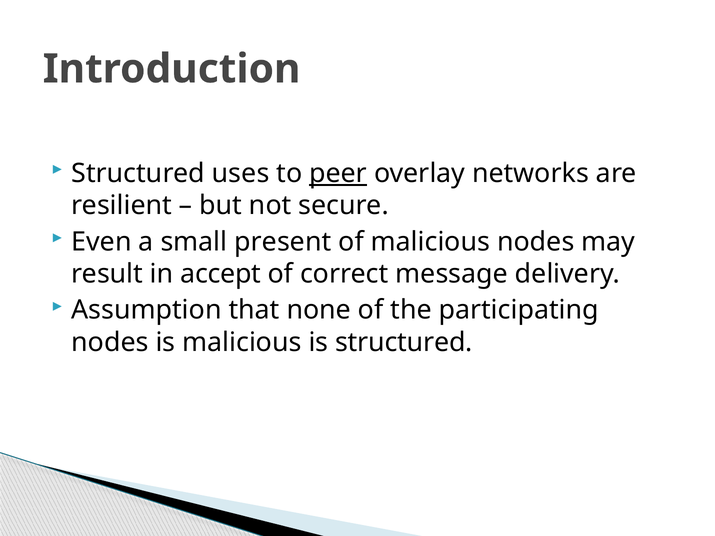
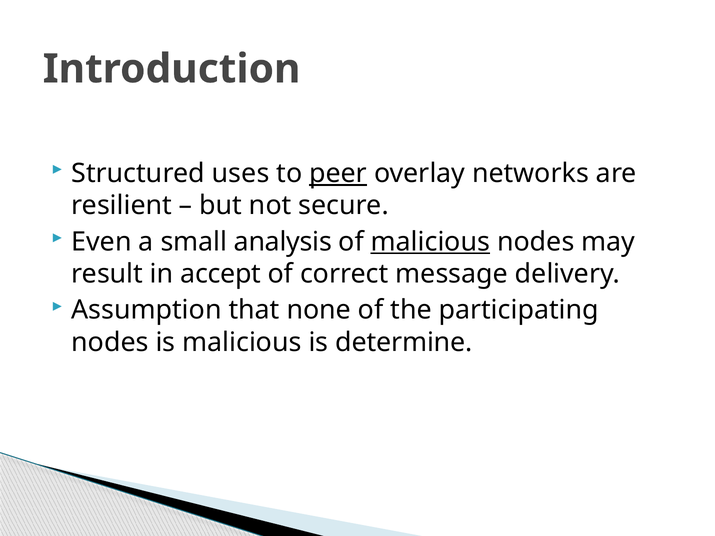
present: present -> analysis (283, 242)
malicious underline: none -> present (430, 242)
is structured: structured -> determine (404, 342)
